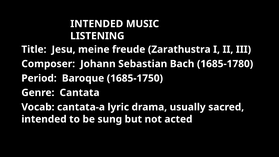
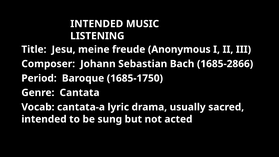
Zarathustra: Zarathustra -> Anonymous (179, 49)
1685-1780: 1685-1780 -> 1685-2866 (225, 64)
